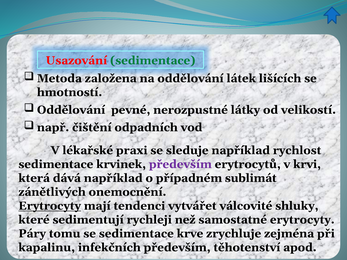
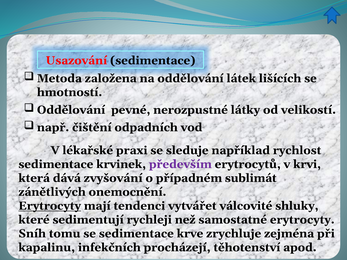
sedimentace colour: green -> black (153, 61)
dává například: například -> zvyšování (113, 178)
Páry: Páry -> Sníh (32, 234)
infekčních především: především -> procházejí (177, 248)
